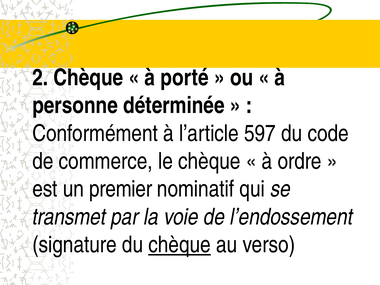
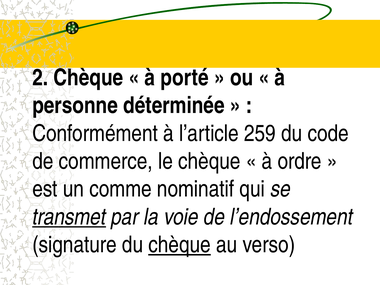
597: 597 -> 259 (260, 133)
premier: premier -> comme (120, 189)
transmet underline: none -> present (69, 217)
